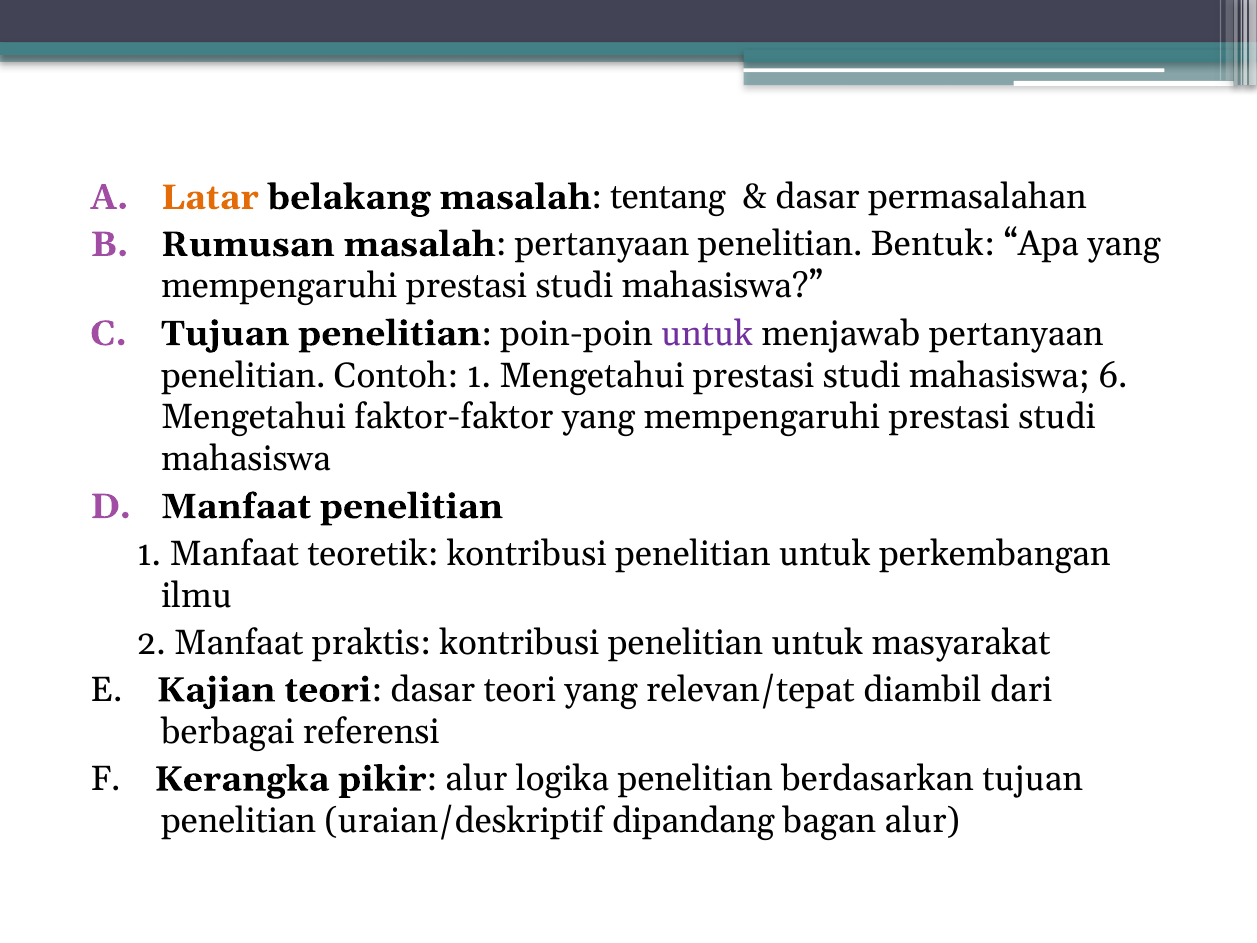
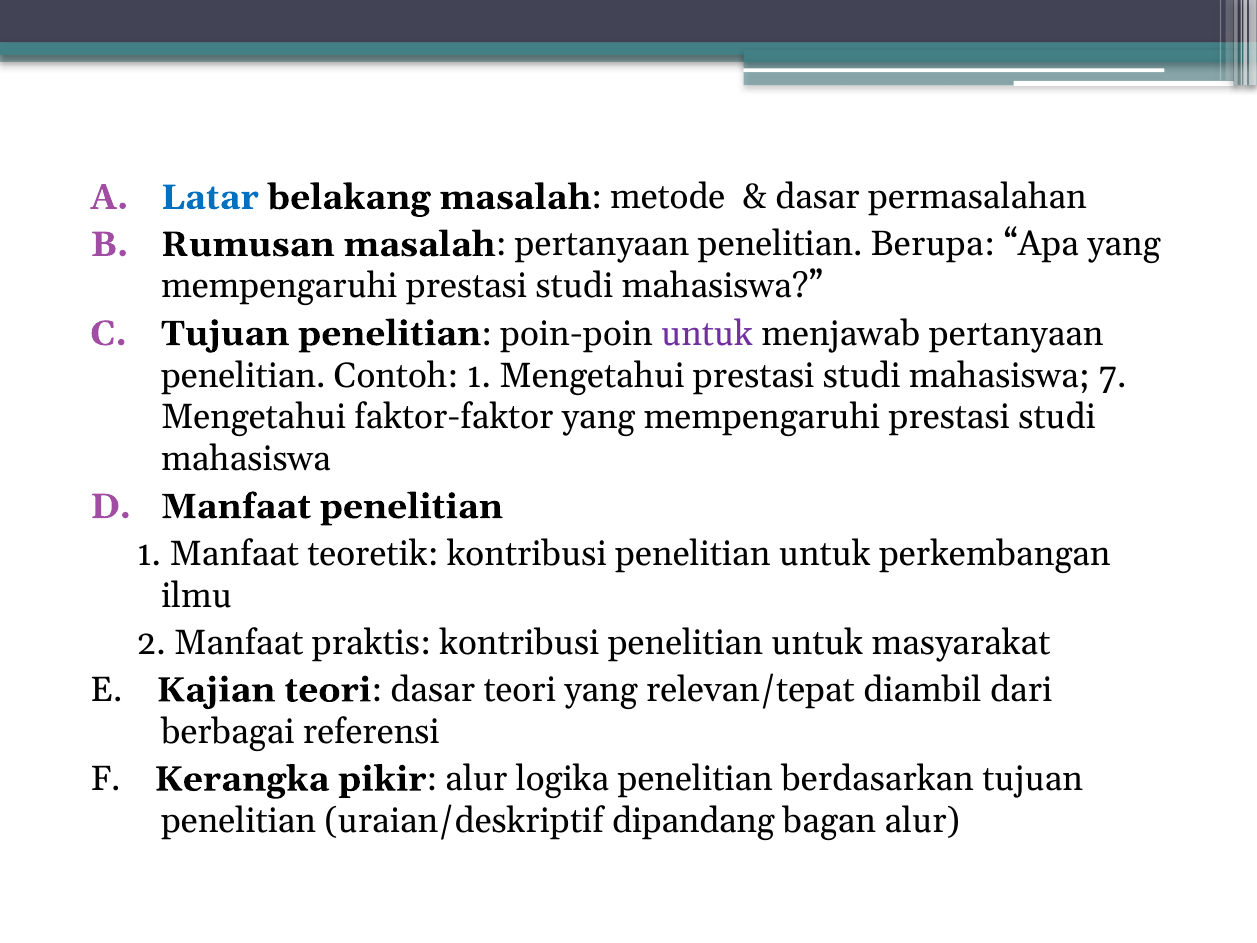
Latar colour: orange -> blue (210, 197)
tentang: tentang -> metode (668, 197)
Bentuk: Bentuk -> Berupa (933, 244)
6: 6 -> 7 (1113, 375)
